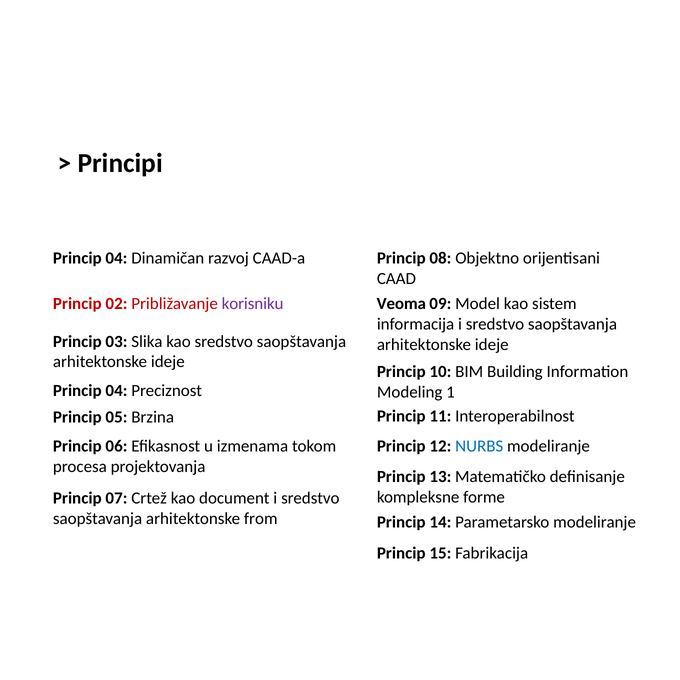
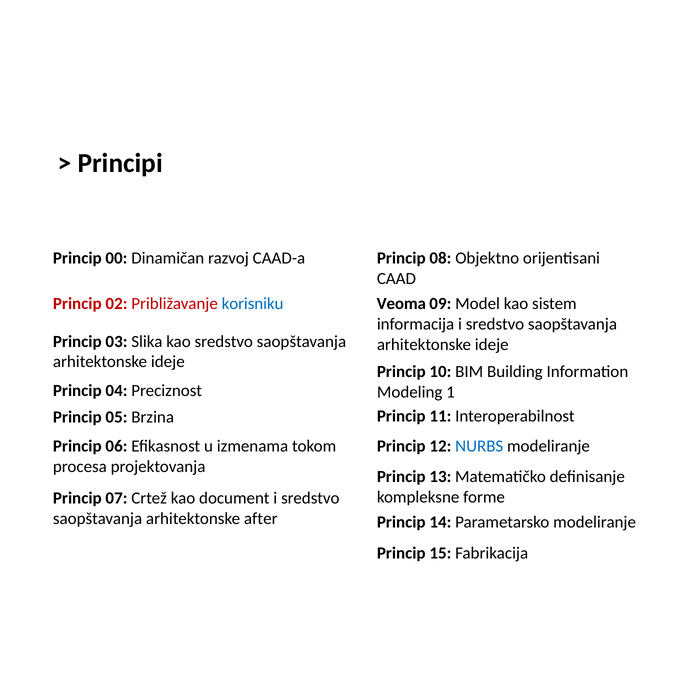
04: 04 -> 00 (116, 258)
korisniku colour: purple -> blue (253, 304)
from: from -> after (261, 519)
